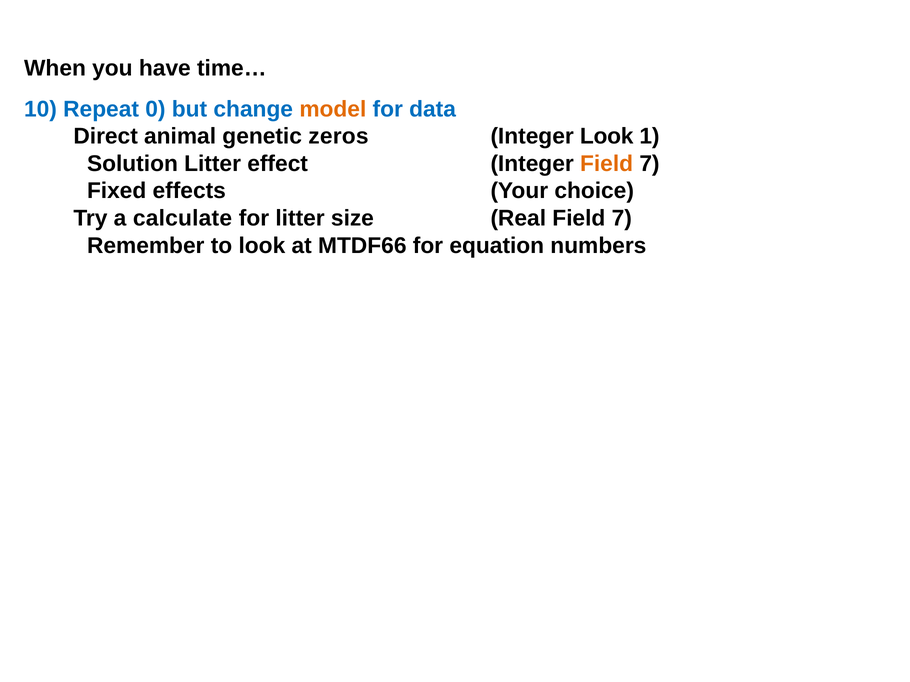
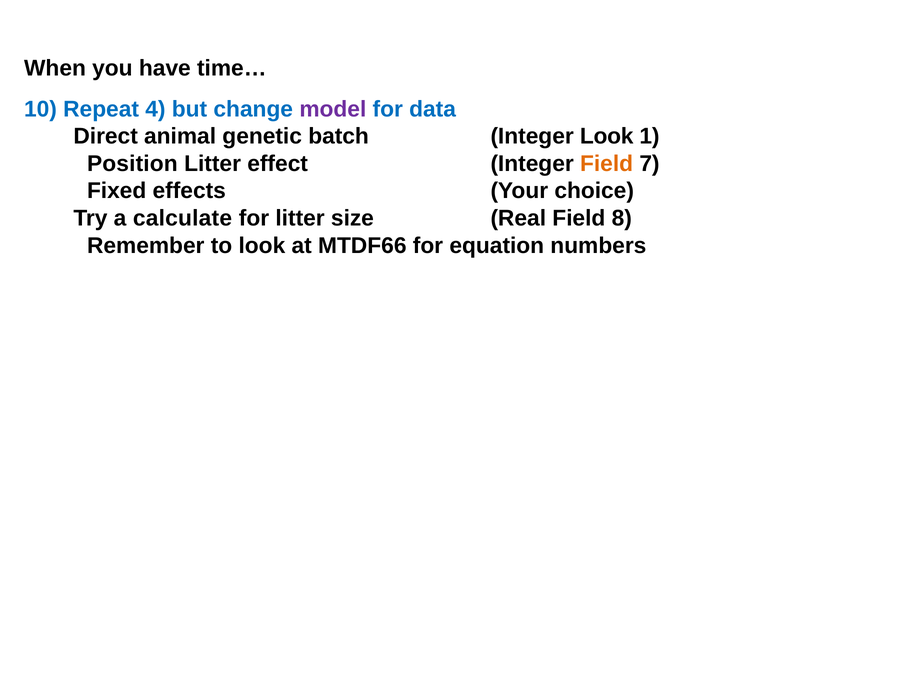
0: 0 -> 4 (155, 109)
model colour: orange -> purple (333, 109)
zeros: zeros -> batch (339, 136)
Solution: Solution -> Position (132, 164)
Real Field 7: 7 -> 8 (622, 218)
